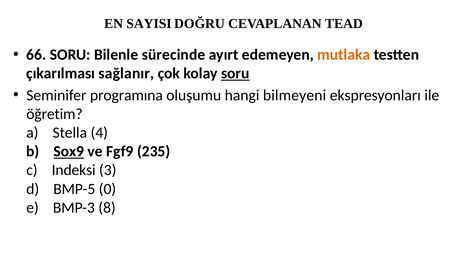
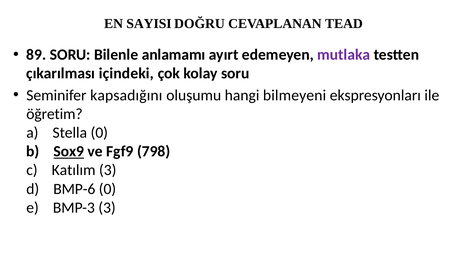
66: 66 -> 89 (36, 55)
sürecinde: sürecinde -> anlamamı (174, 55)
mutlaka colour: orange -> purple (344, 55)
sağlanır: sağlanır -> içindeki (126, 73)
soru underline: present -> none (235, 73)
programına: programına -> kapsadığını (126, 95)
Stella 4: 4 -> 0 (99, 133)
235: 235 -> 798 (154, 151)
Indeksi: Indeksi -> Katılım (74, 170)
BMP-5: BMP-5 -> BMP-6 (74, 189)
BMP-3 8: 8 -> 3 (107, 207)
